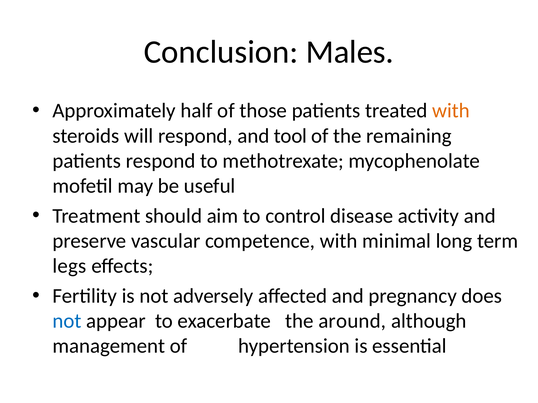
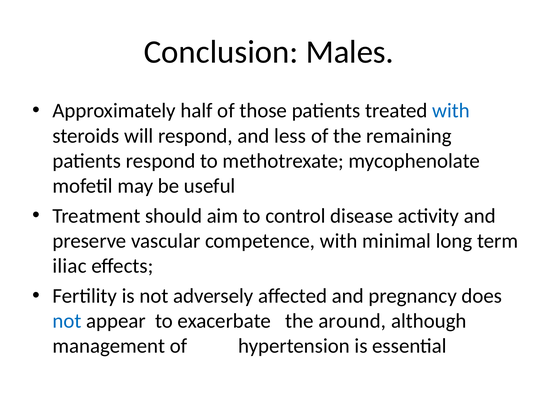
with colour: orange -> blue (451, 111)
tool: tool -> less (290, 136)
legs: legs -> iliac (70, 266)
